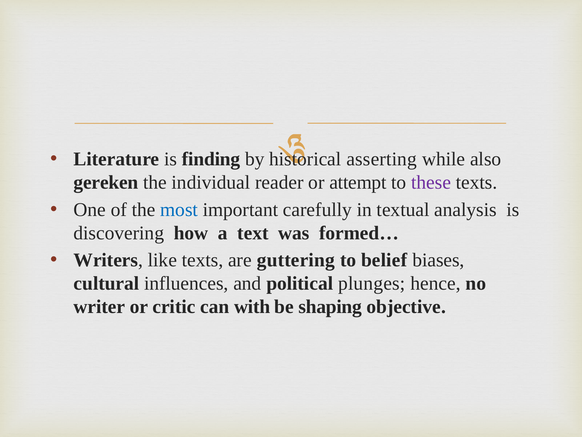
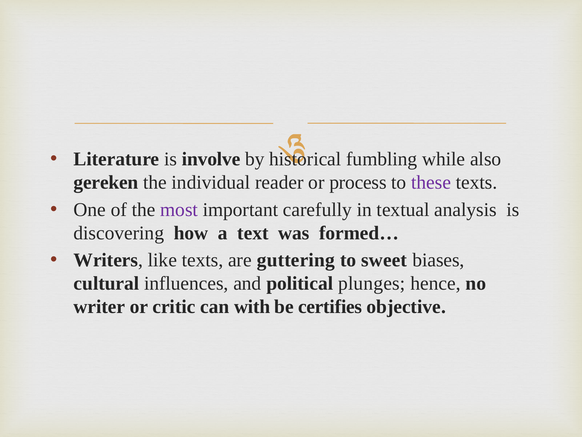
finding: finding -> involve (211, 159)
asserting: asserting -> fumbling (382, 159)
attempt: attempt -> process (358, 182)
most colour: blue -> purple (179, 209)
belief: belief -> sweet (384, 260)
shaping: shaping -> certifies (330, 306)
